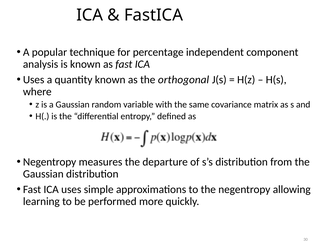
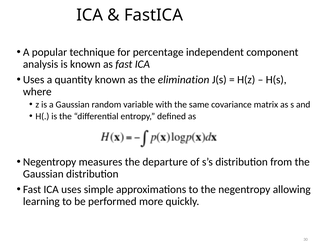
orthogonal: orthogonal -> elimination (184, 80)
